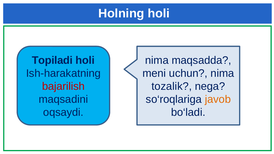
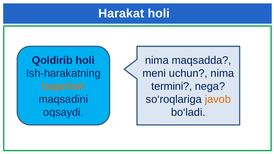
Holning: Holning -> Harakat (121, 14)
Topiladi: Topiladi -> Qoldirib (52, 60)
bajarilish colour: red -> orange (63, 86)
tozalik: tozalik -> termini (172, 86)
